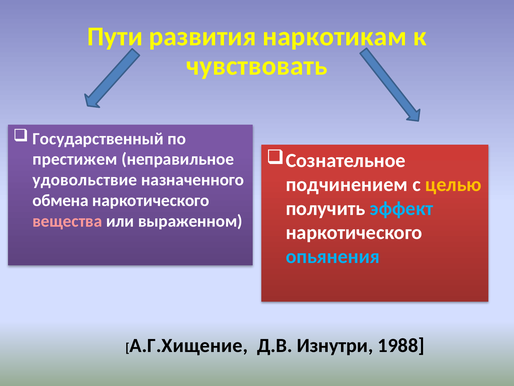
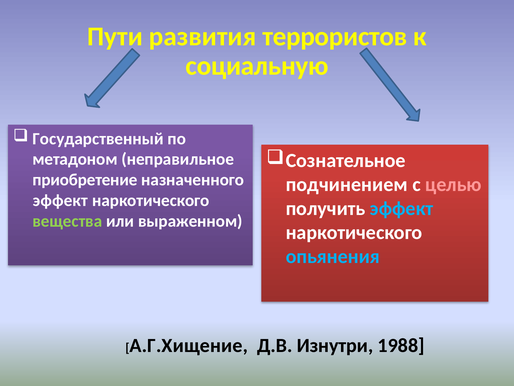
наркотикам: наркотикам -> террористов (335, 36)
чувствовать: чувствовать -> социальную (257, 66)
престижем: престижем -> метадоном (75, 159)
удовольствие: удовольствие -> приобретение (85, 180)
целью colour: yellow -> pink (453, 184)
обмена: обмена -> эффект (60, 200)
вещества colour: pink -> light green (67, 221)
